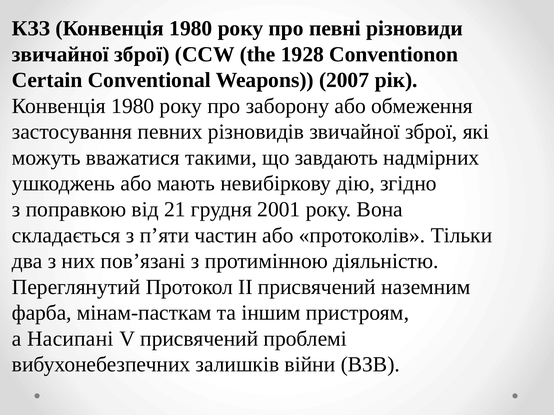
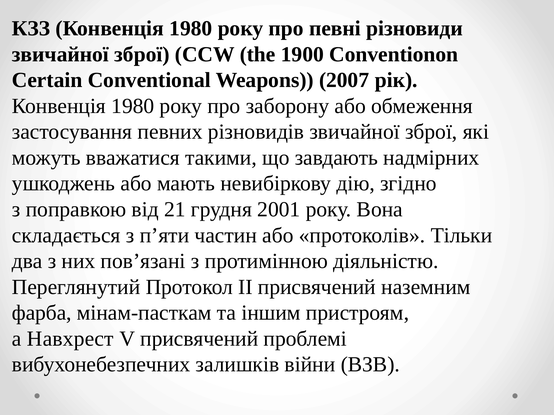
1928: 1928 -> 1900 (302, 54)
Насипані: Насипані -> Навхрест (70, 339)
